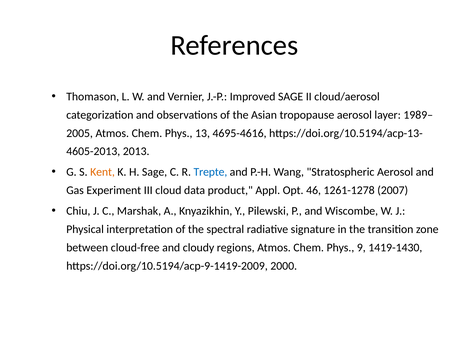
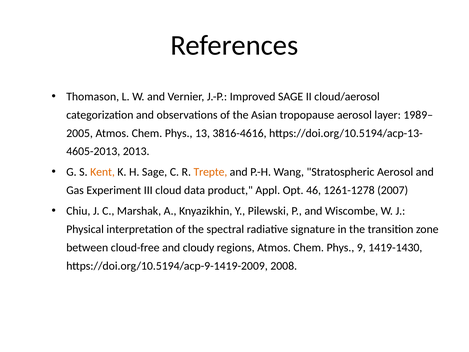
4695-4616: 4695-4616 -> 3816-4616 (240, 133)
Trepte colour: blue -> orange (210, 172)
2000: 2000 -> 2008 (284, 266)
